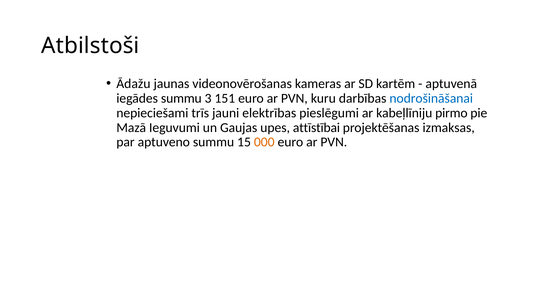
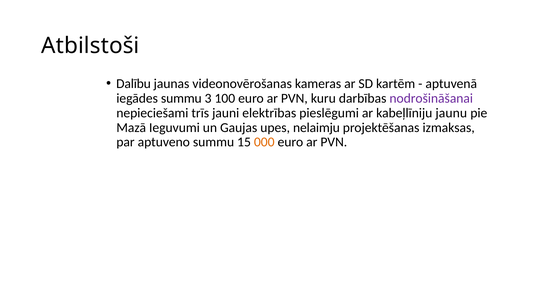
Ādažu: Ādažu -> Dalību (134, 84)
151: 151 -> 100 (225, 98)
nodrošināšanai colour: blue -> purple (431, 98)
pirmo: pirmo -> jaunu (451, 113)
attīstībai: attīstībai -> nelaimju (316, 127)
